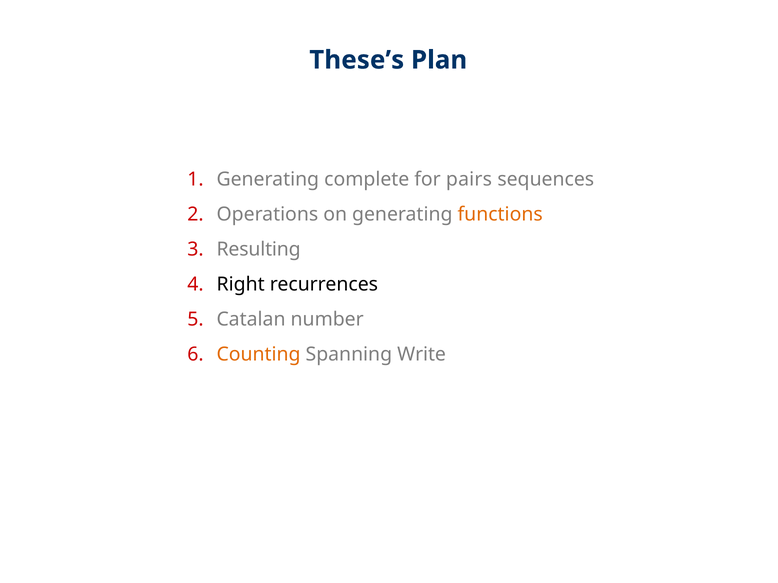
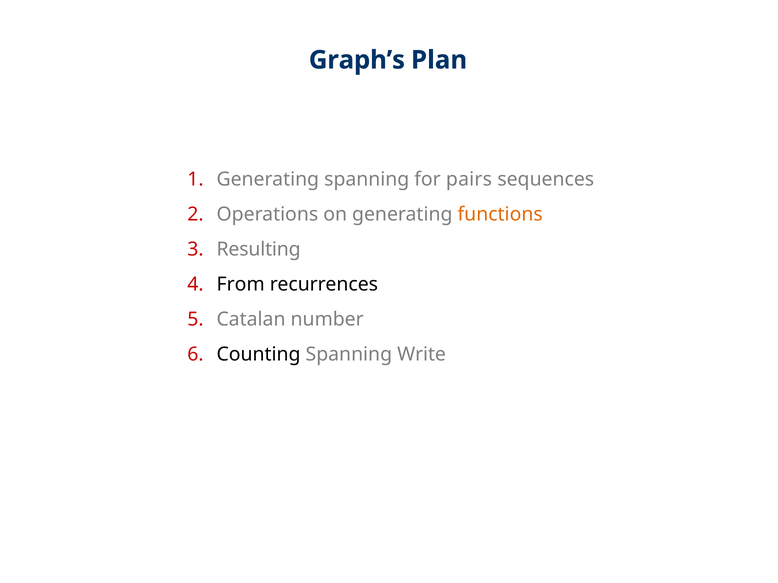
These’s: These’s -> Graph’s (357, 60)
Generating complete: complete -> spanning (367, 180)
Right: Right -> From (241, 285)
Counting colour: orange -> black (259, 355)
